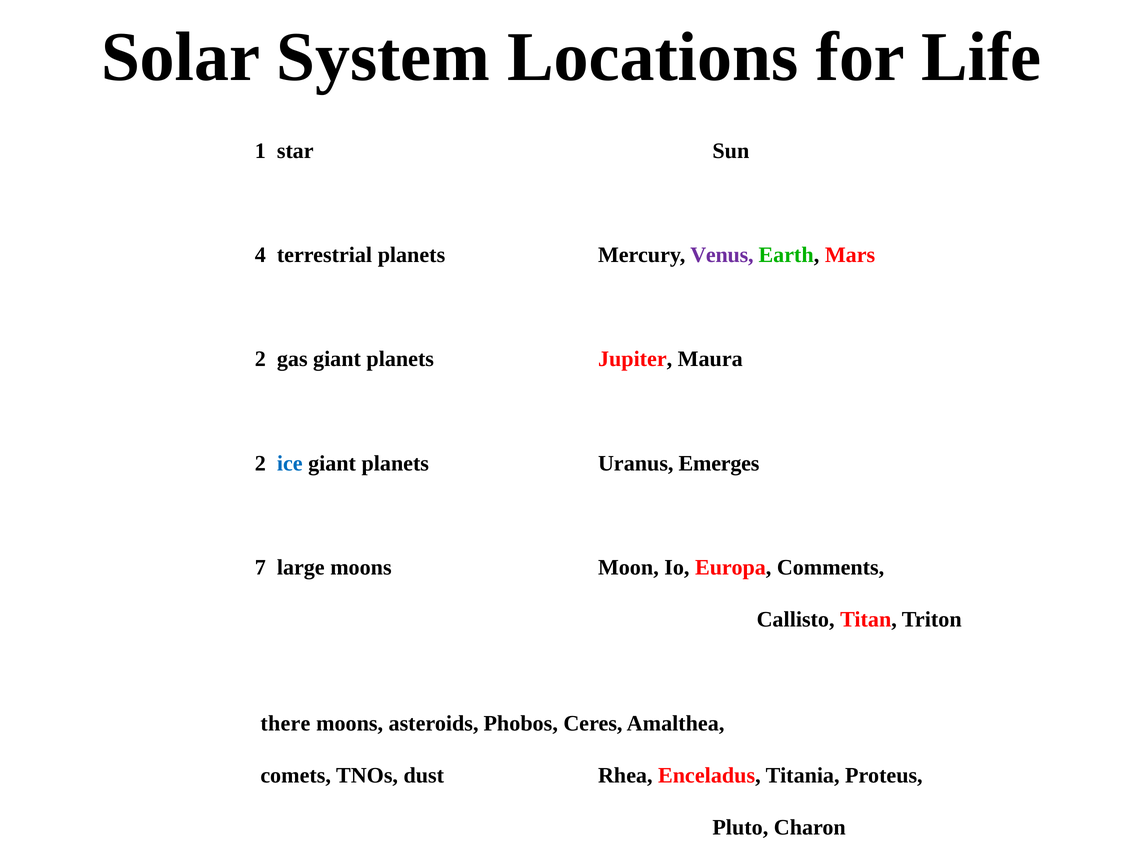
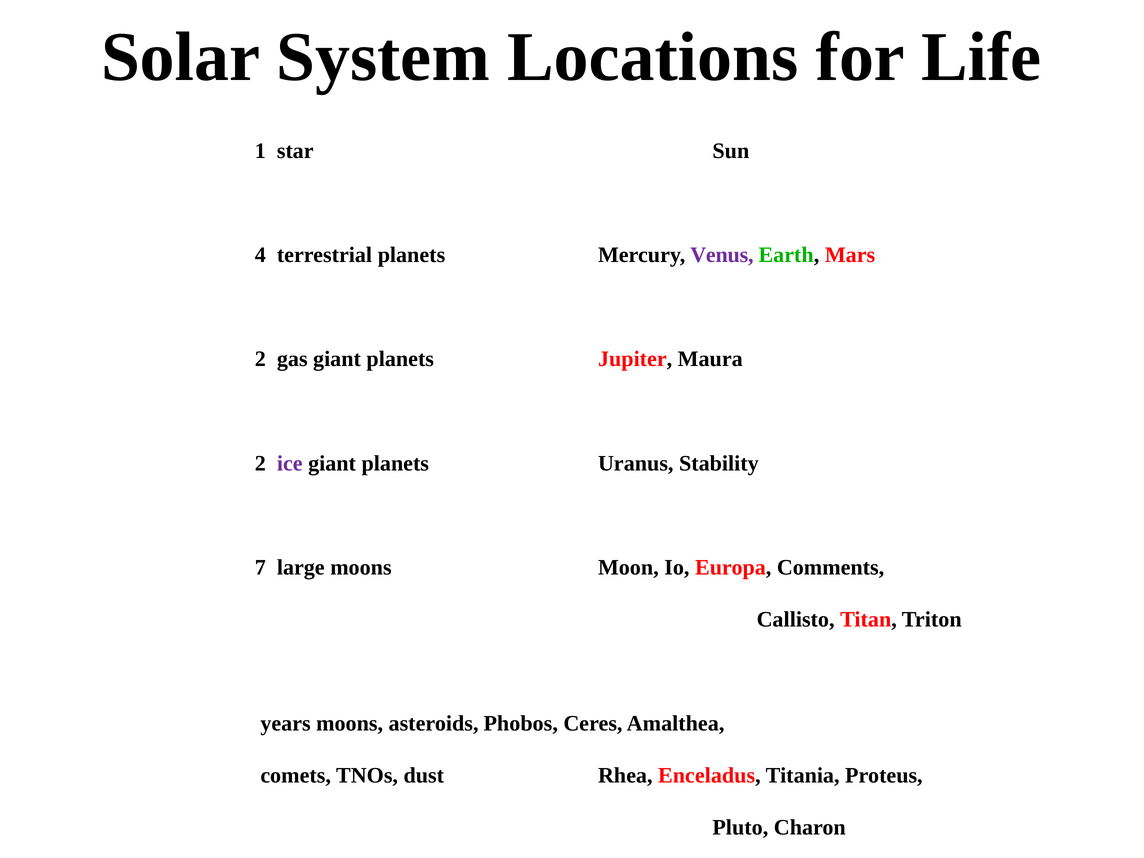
ice colour: blue -> purple (290, 463)
Emerges: Emerges -> Stability (719, 463)
there: there -> years (286, 724)
